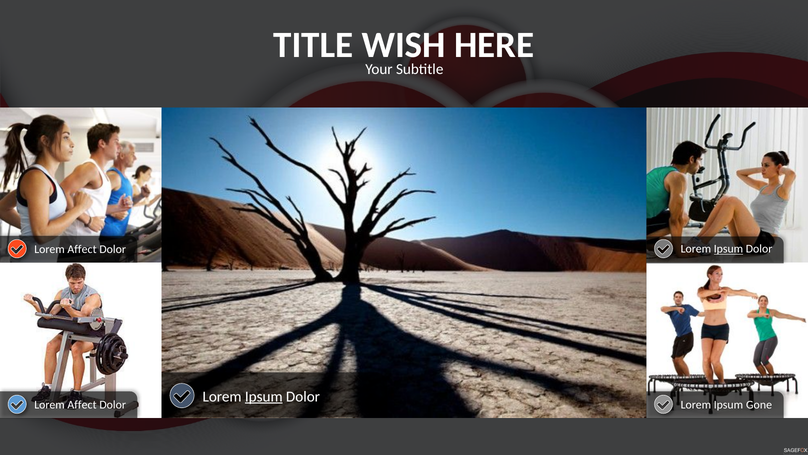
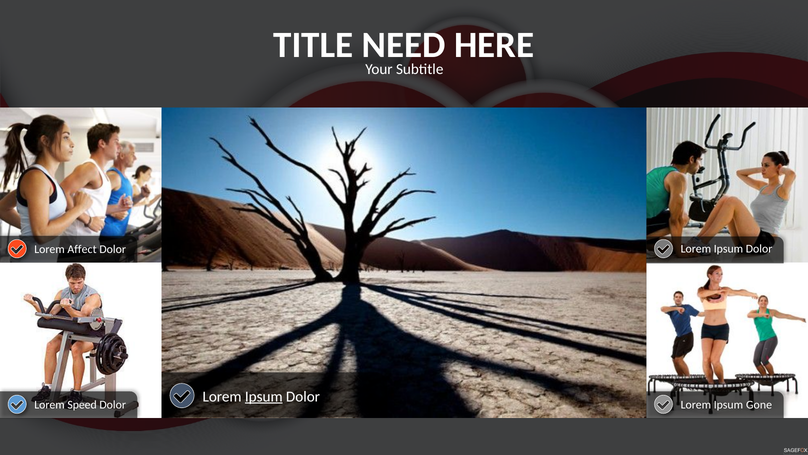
WISH: WISH -> NEED (404, 45)
Ipsum underline: present -> none (728, 249)
Affect: Affect -> Speed (82, 404)
